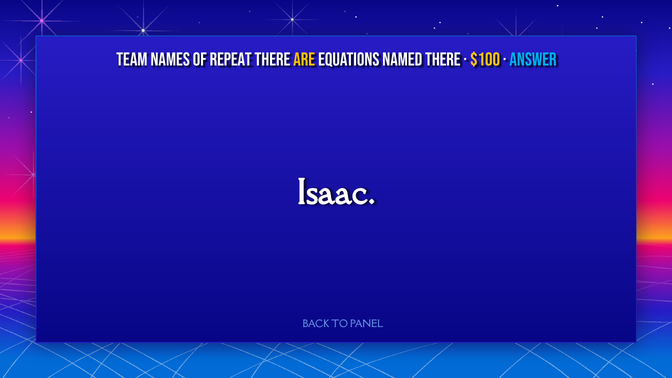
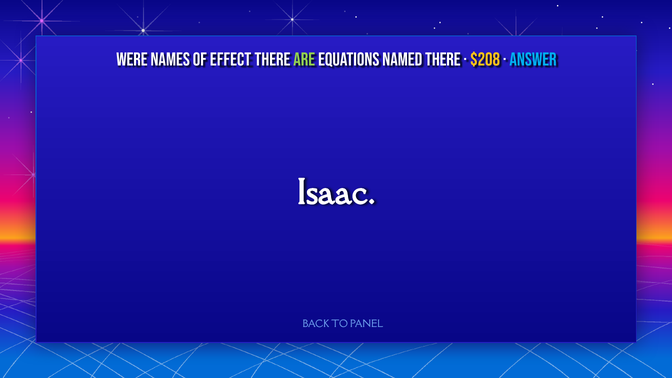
Team: Team -> Were (132, 60)
Repeat: Repeat -> Effect (231, 60)
are colour: yellow -> light green (304, 60)
$100: $100 -> $208 (485, 60)
